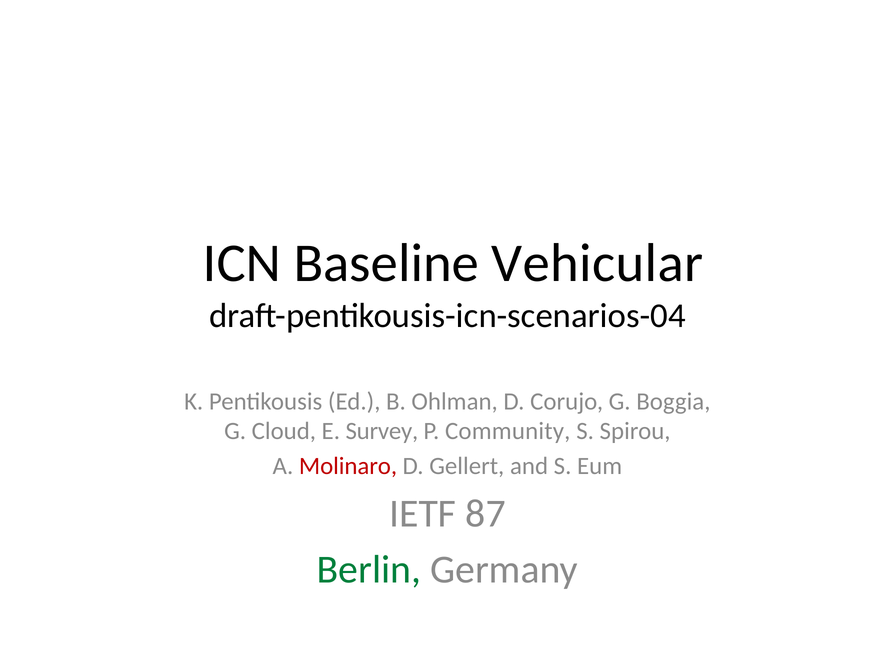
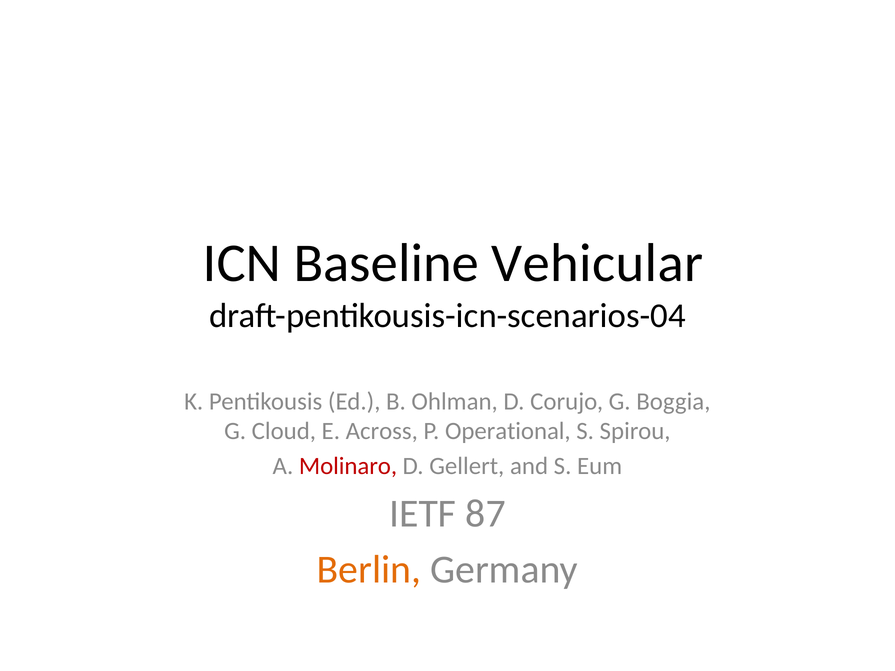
Survey: Survey -> Across (382, 431)
Community: Community -> Operational (508, 431)
Berlin colour: green -> orange (369, 570)
